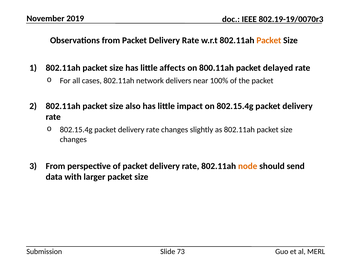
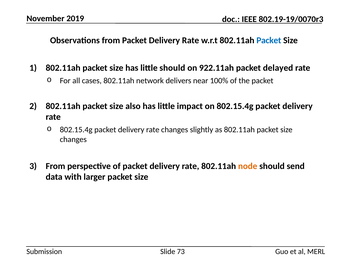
Packet colour: orange -> blue (269, 40)
little affects: affects -> should (172, 68)
800.11ah: 800.11ah -> 922.11ah (217, 68)
